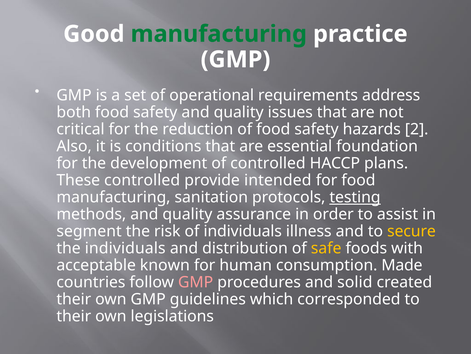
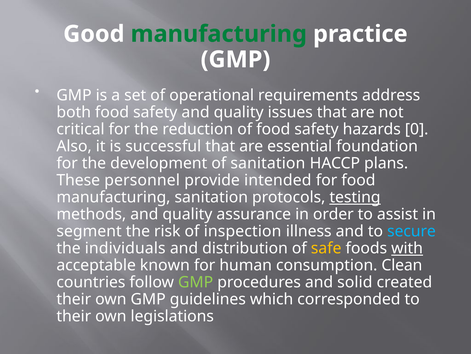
2: 2 -> 0 (417, 129)
conditions: conditions -> successful (163, 146)
of controlled: controlled -> sanitation (268, 163)
These controlled: controlled -> personnel (142, 180)
of individuals: individuals -> inspection (243, 231)
secure colour: yellow -> light blue (411, 231)
with underline: none -> present (407, 248)
Made: Made -> Clean (402, 265)
GMP colour: pink -> light green (196, 282)
